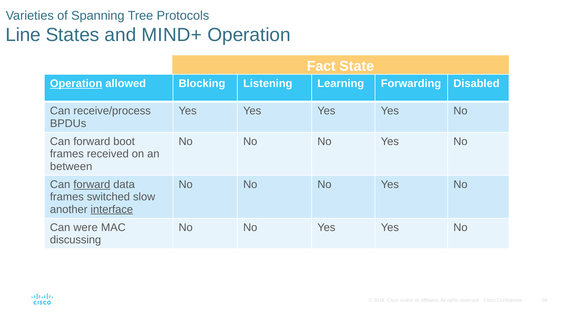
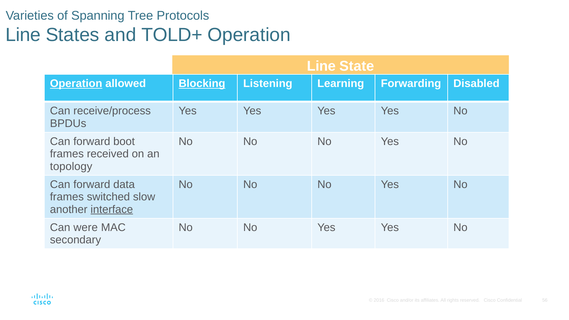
MIND+: MIND+ -> TOLD+ (172, 35)
Fact: Fact -> Line (321, 66)
Blocking underline: none -> present (202, 84)
between: between -> topology (71, 166)
forward underline: present -> none (92, 185)
discussing: discussing -> secondary (75, 240)
